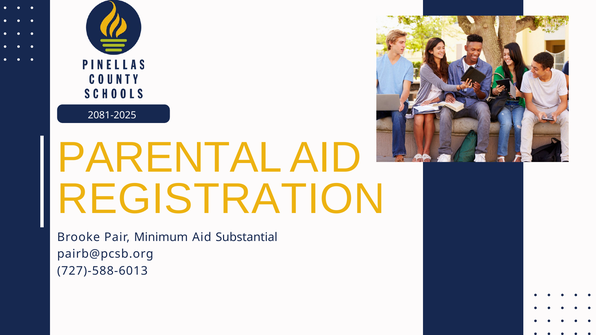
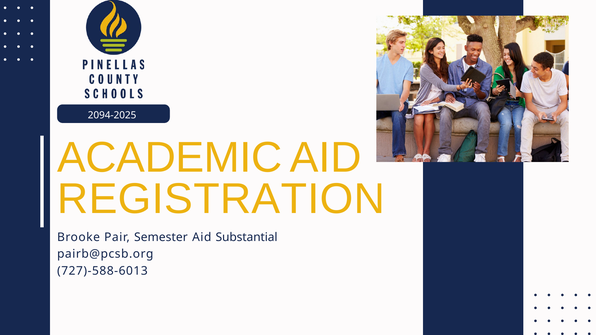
2081-2025: 2081-2025 -> 2094-2025 (112, 115)
PARENTAL: PARENTAL -> ACADEMIC (170, 158)
Minimum: Minimum -> Semester (161, 237)
